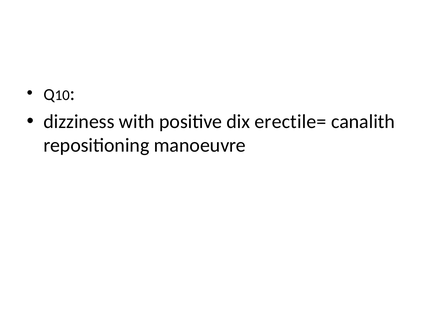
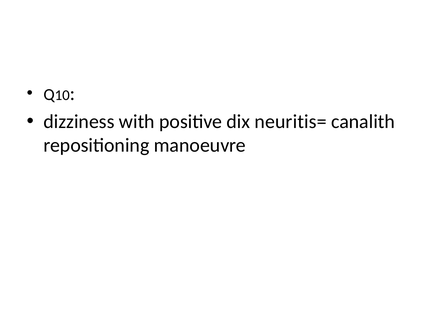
erectile=: erectile= -> neuritis= (291, 121)
